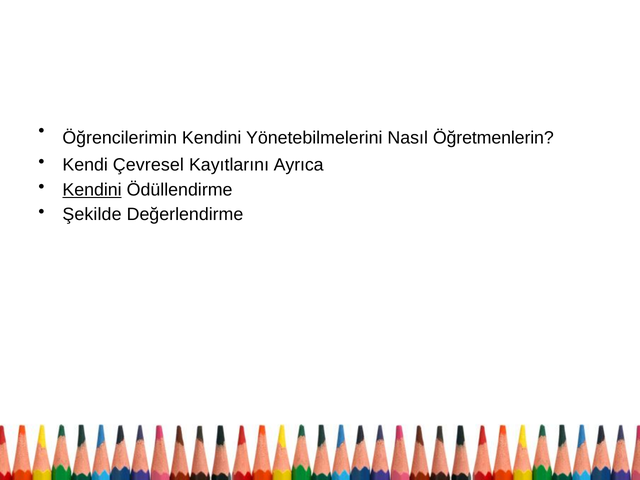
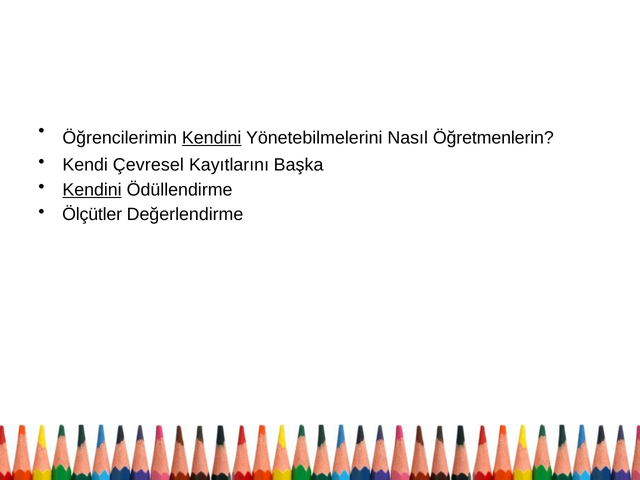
Kendini underline: none -> present (212, 138)
Ayrıca: Ayrıca -> Başka (299, 165)
Şekilde: Şekilde -> Ölçütler (92, 215)
